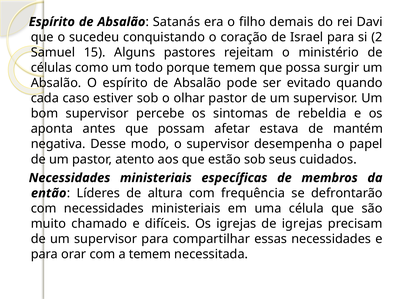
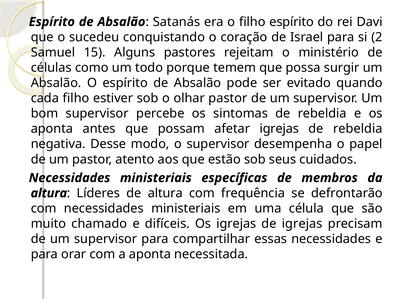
filho demais: demais -> espírito (292, 22)
cada caso: caso -> filho (76, 98)
afetar estava: estava -> igrejas (279, 129)
mantém: mantém -> rebeldia (358, 129)
então: então -> altura (49, 193)
a temem: temem -> aponta (150, 254)
